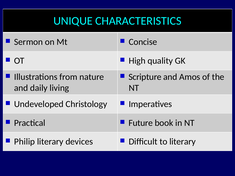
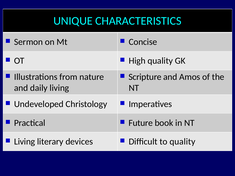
Philip: Philip -> Living (25, 142)
to literary: literary -> quality (182, 142)
